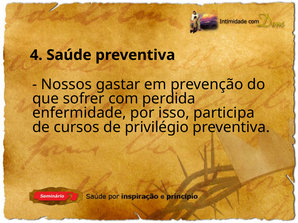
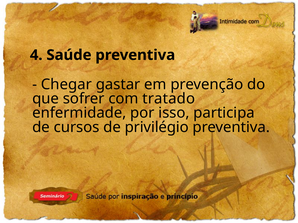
Nossos: Nossos -> Chegar (66, 85)
perdida: perdida -> tratado (169, 99)
